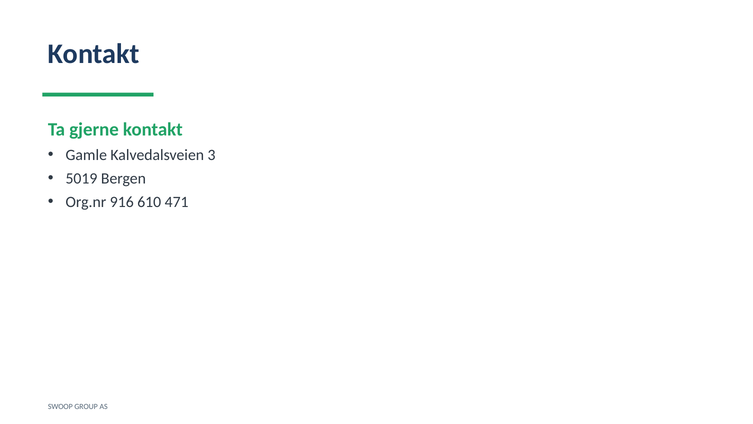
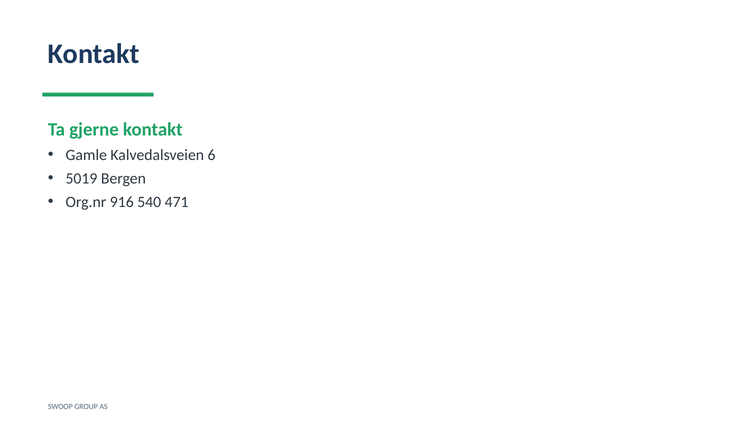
3: 3 -> 6 (212, 155)
610: 610 -> 540 (149, 202)
